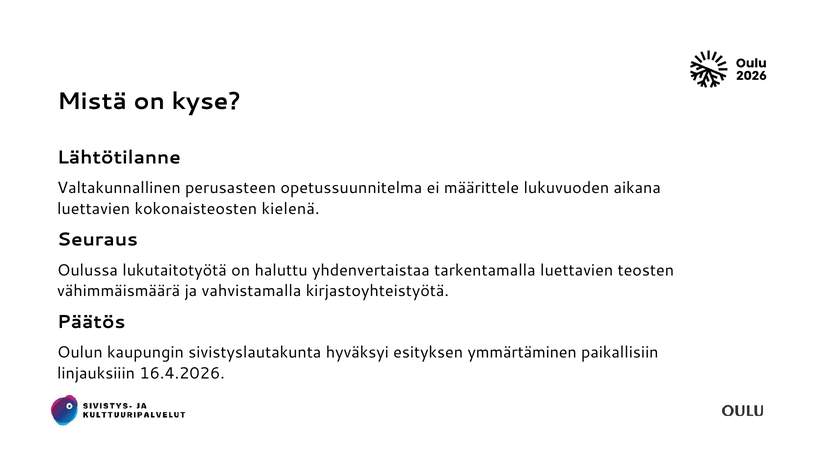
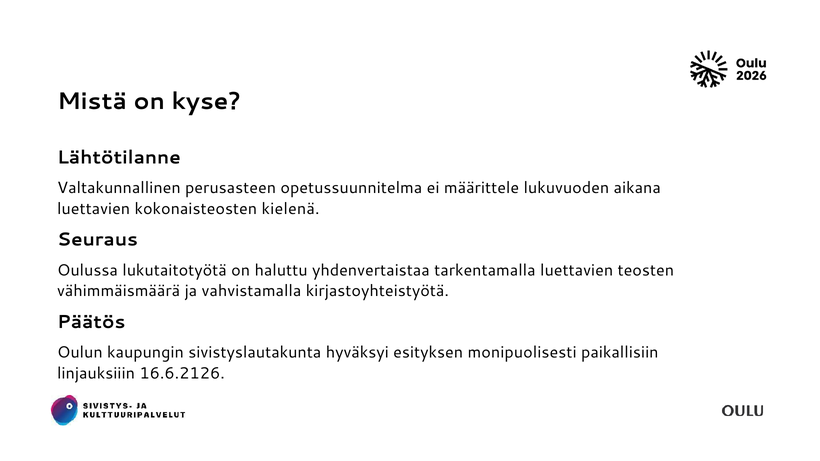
ymmärtäminen: ymmärtäminen -> monipuolisesti (522, 353)
16.4.2026: 16.4.2026 -> 16.6.2126 (182, 373)
